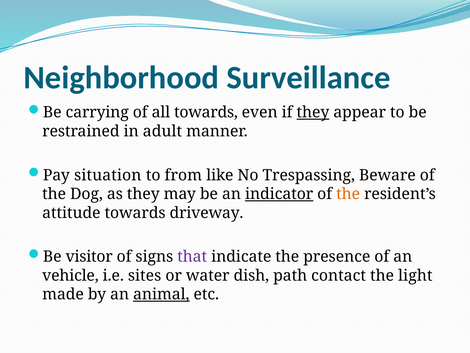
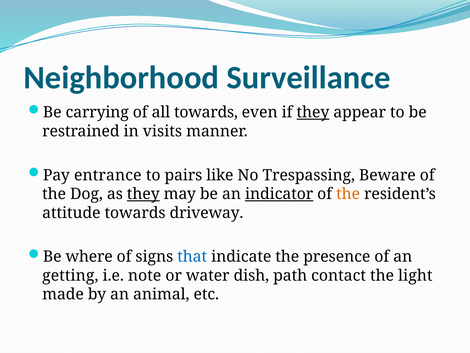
adult: adult -> visits (162, 131)
situation: situation -> entrance (108, 175)
from: from -> pairs (183, 175)
they underline: none -> present (143, 194)
visitor: visitor -> where (89, 256)
that colour: purple -> blue (192, 256)
vehicle: vehicle -> getting (70, 275)
sites: sites -> note (145, 275)
animal underline: present -> none (161, 294)
